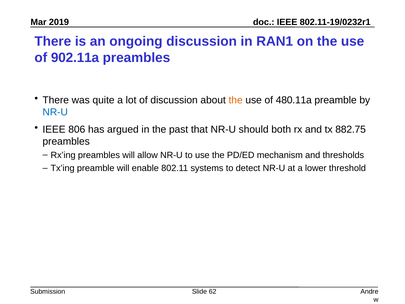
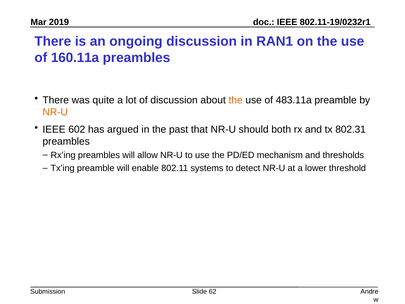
902.11a: 902.11a -> 160.11a (75, 58)
480.11a: 480.11a -> 483.11a (294, 100)
NR-U colour: blue -> orange (55, 112)
806: 806 -> 602 (77, 129)
882.75: 882.75 -> 802.31 (351, 129)
